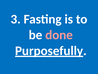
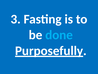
done colour: pink -> light blue (59, 35)
